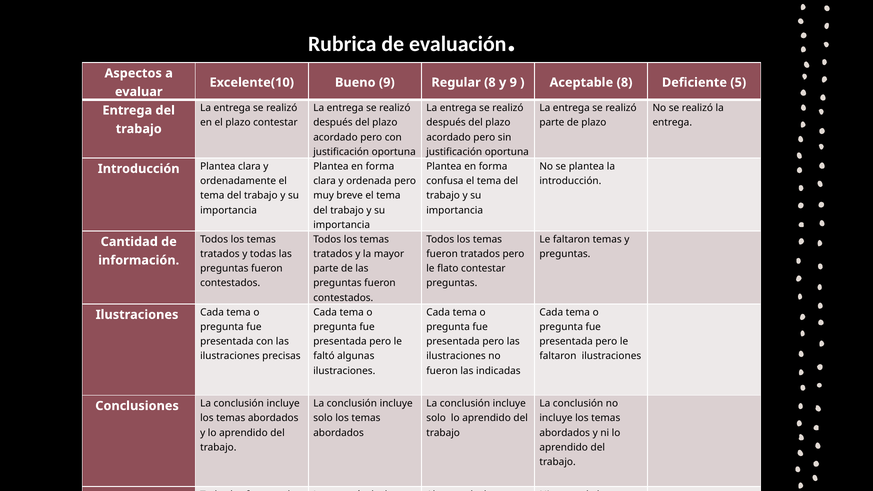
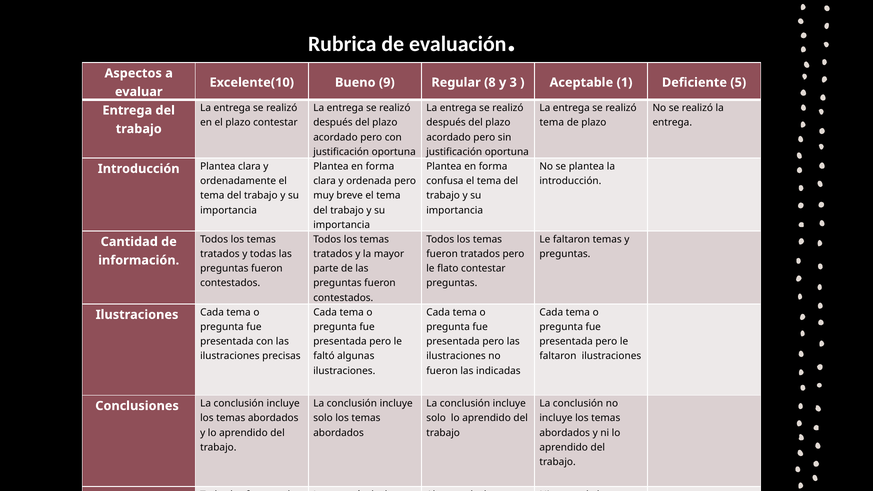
y 9: 9 -> 3 (513, 83)
Aceptable 8: 8 -> 1 (625, 83)
parte: parte -> tema (552, 123)
